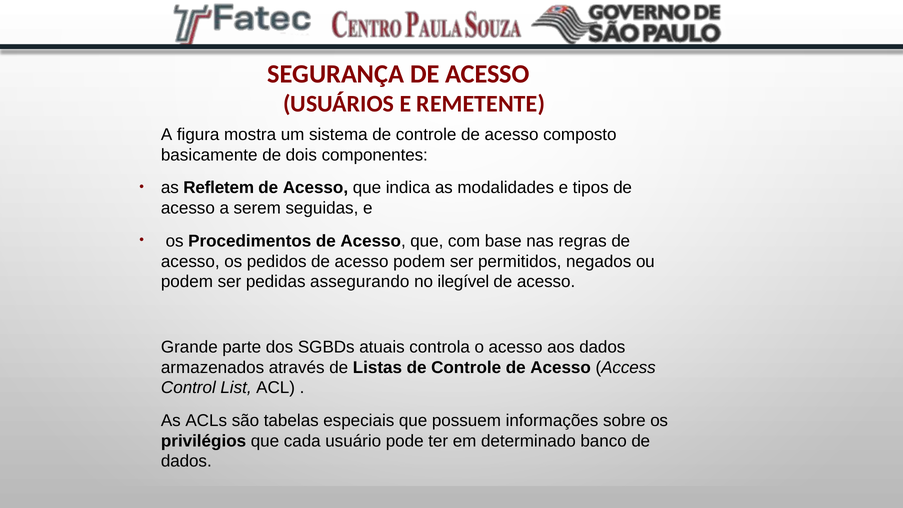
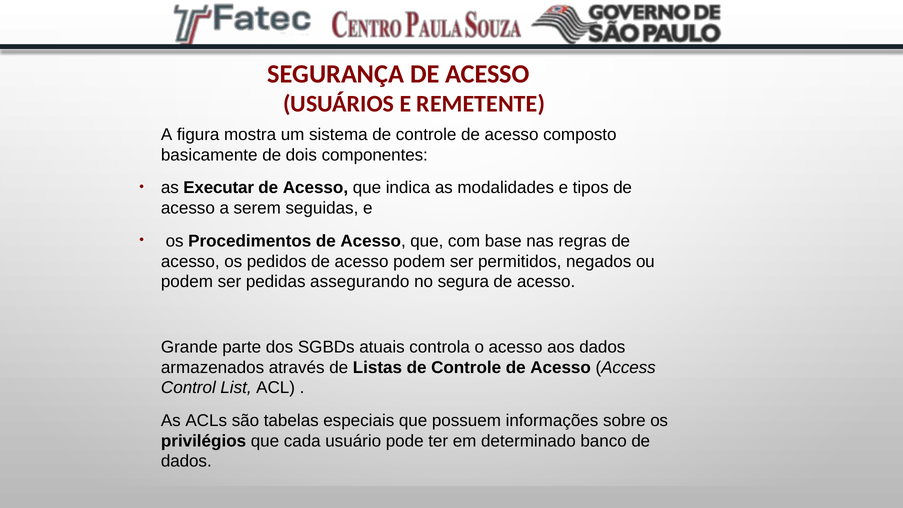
Refletem: Refletem -> Executar (219, 188)
ilegível: ilegível -> segura (463, 282)
